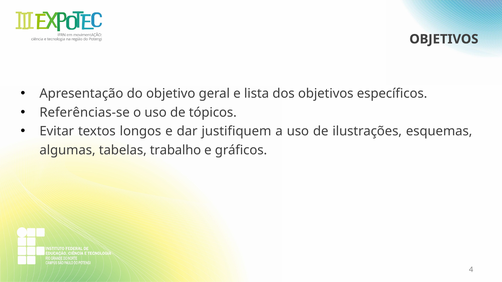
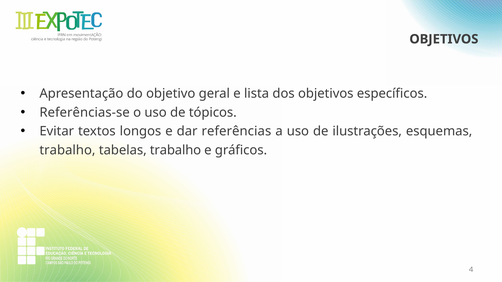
justifiquem: justifiquem -> referências (236, 131)
algumas: algumas -> trabalho (67, 150)
